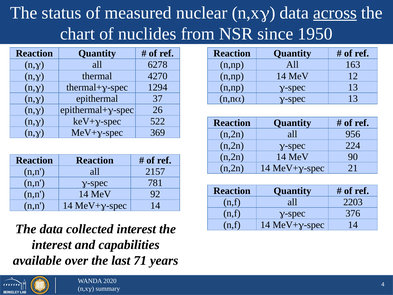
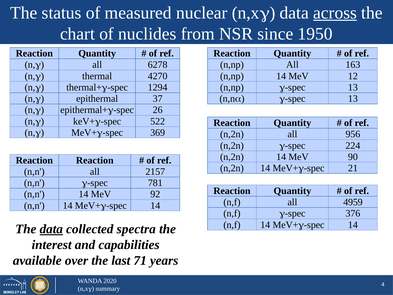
2203: 2203 -> 4959 (353, 202)
data underline: none -> present (51, 229)
collected interest: interest -> spectra (136, 229)
